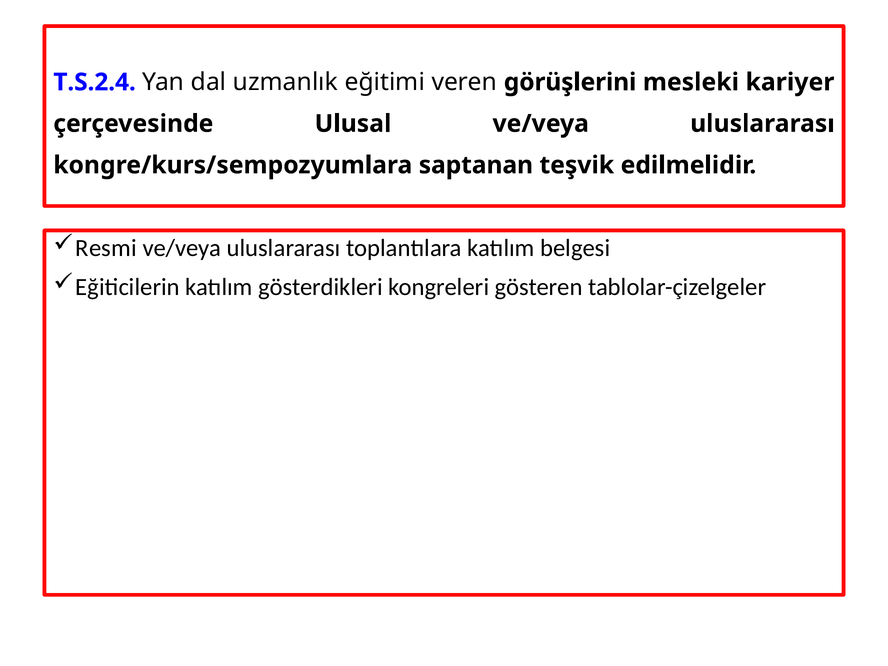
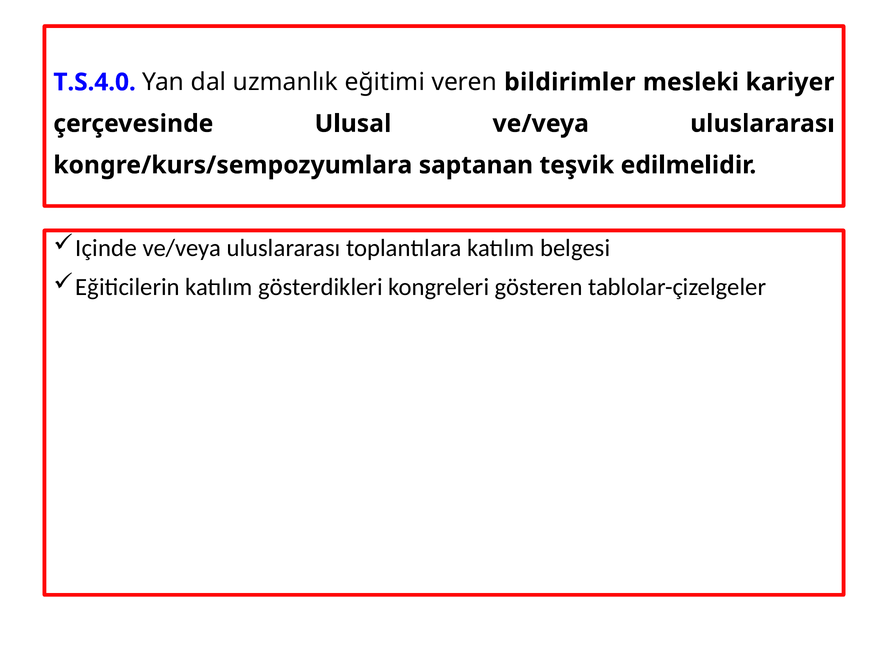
T.S.2.4: T.S.2.4 -> T.S.4.0 (95, 82)
görüşlerini: görüşlerini -> bildirimler (570, 82)
Resmi: Resmi -> Içinde (106, 248)
